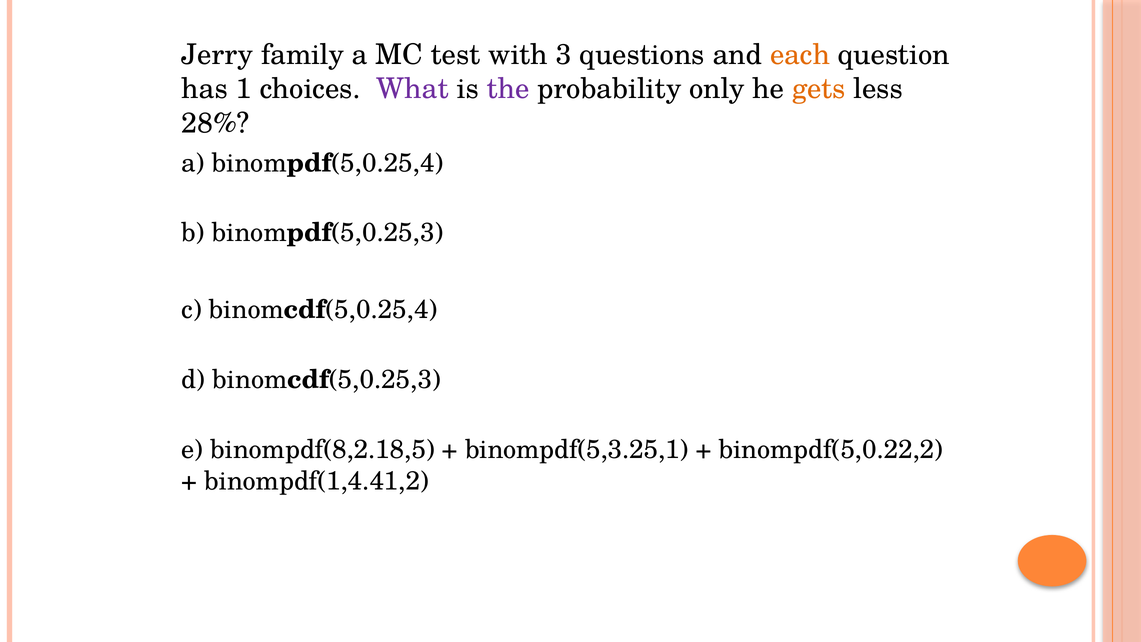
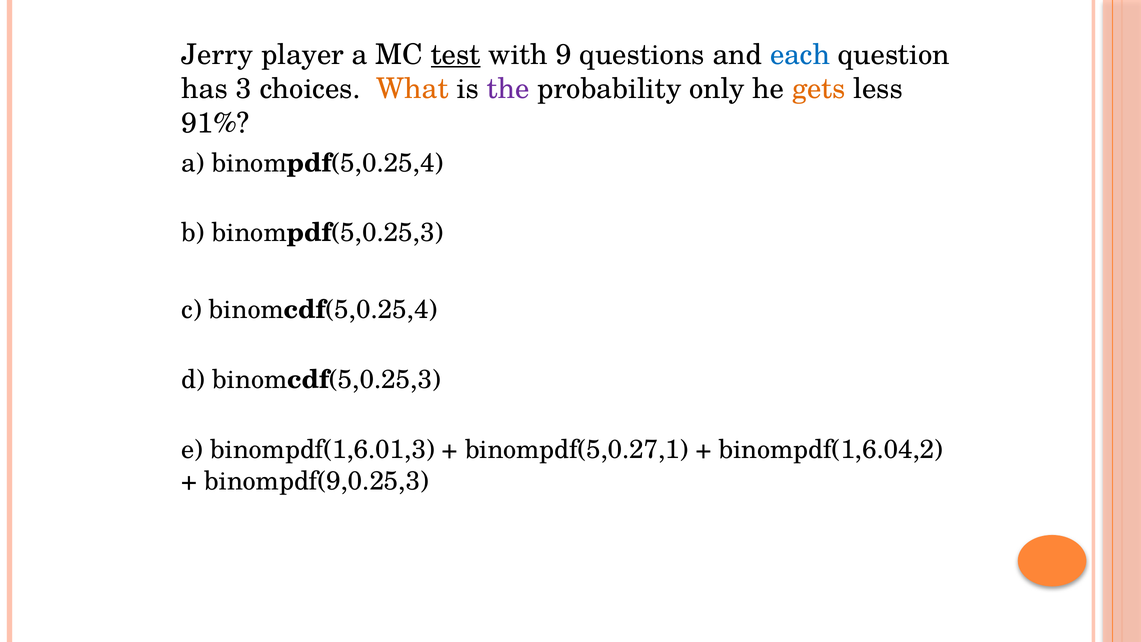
family: family -> player (303, 55)
test underline: none -> present (456, 55)
3: 3 -> 9 (564, 55)
each colour: orange -> blue (800, 55)
1: 1 -> 3 (244, 89)
What colour: purple -> orange (412, 89)
28%: 28% -> 91% (216, 123)
binompdf(8,2.18,5: binompdf(8,2.18,5 -> binompdf(1,6.01,3 (323, 449)
binompdf(5,3.25,1: binompdf(5,3.25,1 -> binompdf(5,0.27,1 (577, 449)
binompdf(5,0.22,2: binompdf(5,0.22,2 -> binompdf(1,6.04,2 (831, 449)
binompdf(1,4.41,2: binompdf(1,4.41,2 -> binompdf(9,0.25,3 (317, 481)
